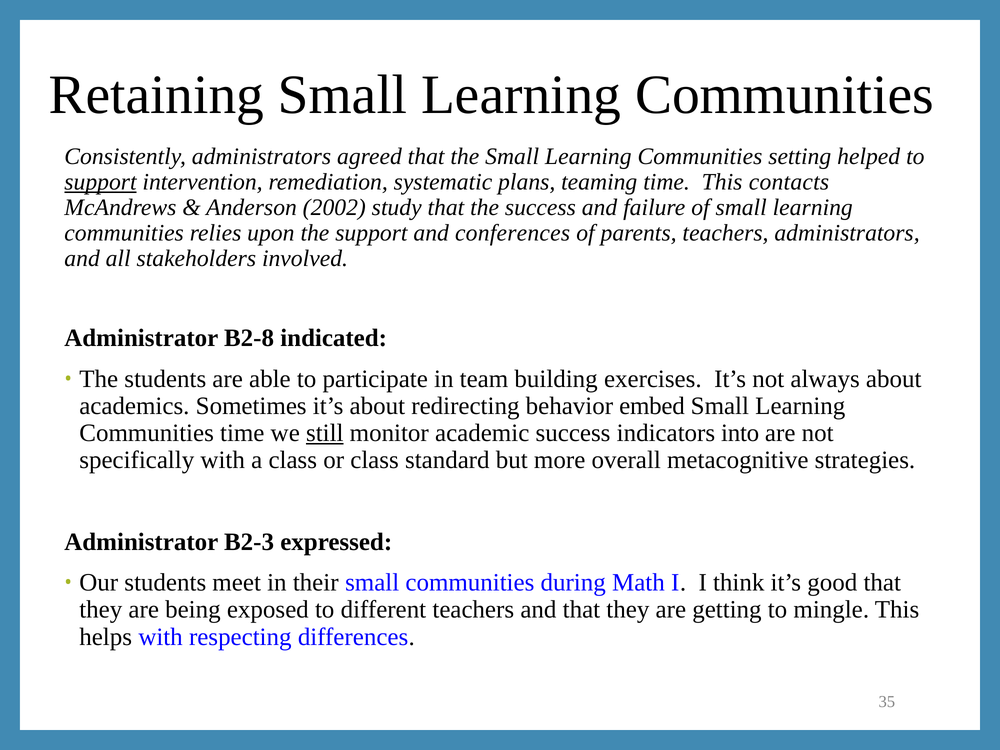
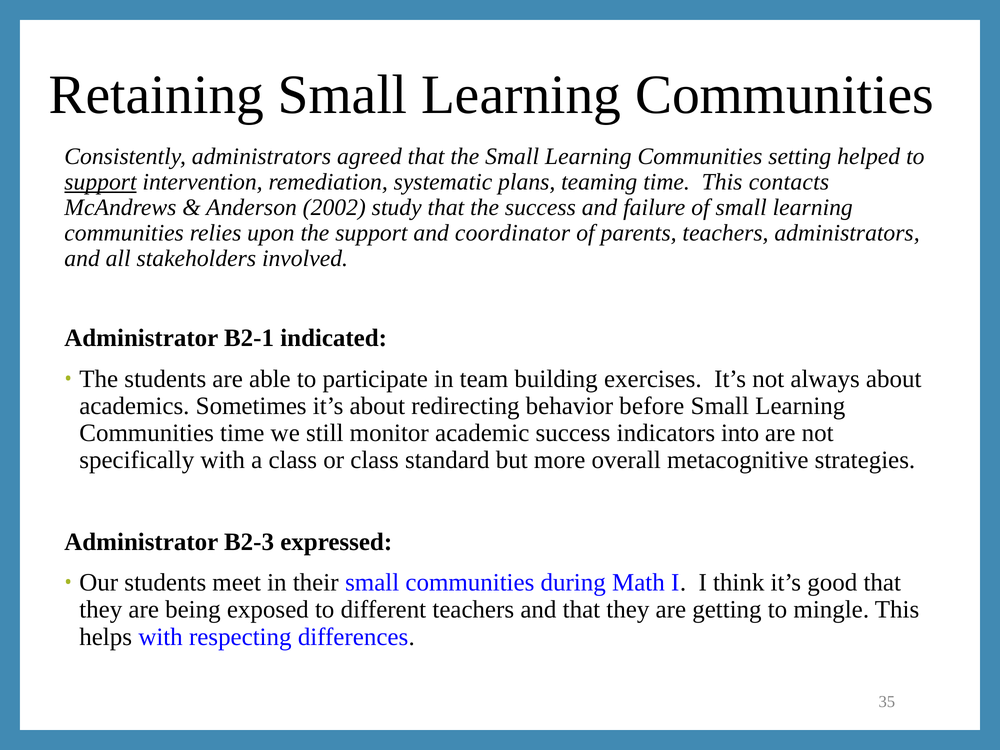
conferences: conferences -> coordinator (513, 233)
B2-8: B2-8 -> B2-1 (249, 338)
embed: embed -> before (652, 406)
still underline: present -> none (325, 433)
